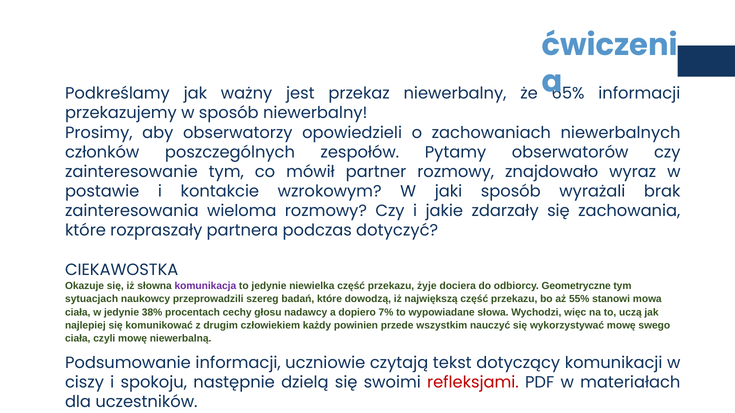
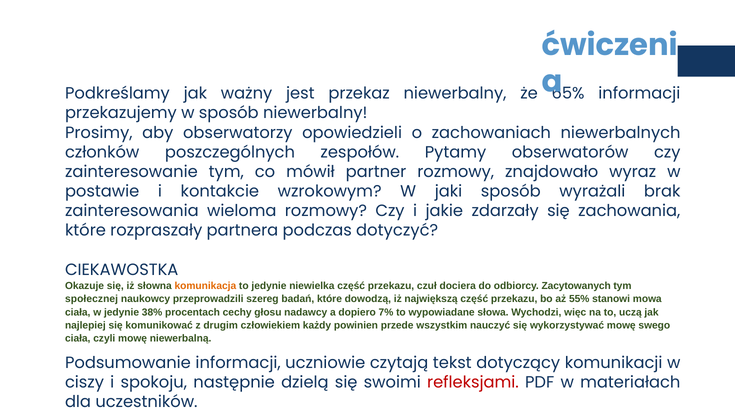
komunikacja colour: purple -> orange (205, 286)
żyje: żyje -> czuł (427, 286)
Geometryczne: Geometryczne -> Zacytowanych (576, 286)
sytuacjach: sytuacjach -> społecznej (92, 299)
